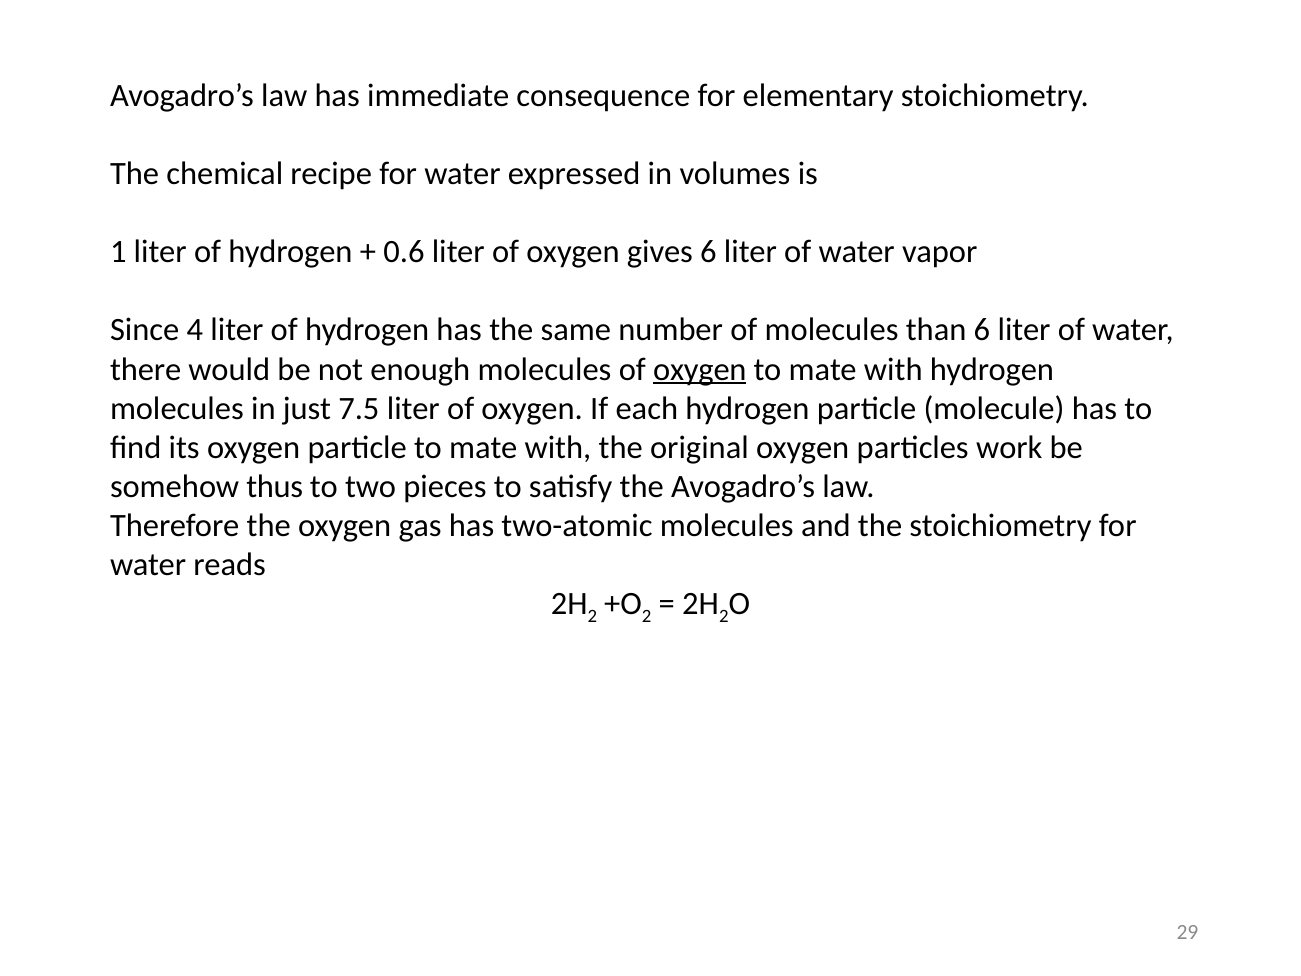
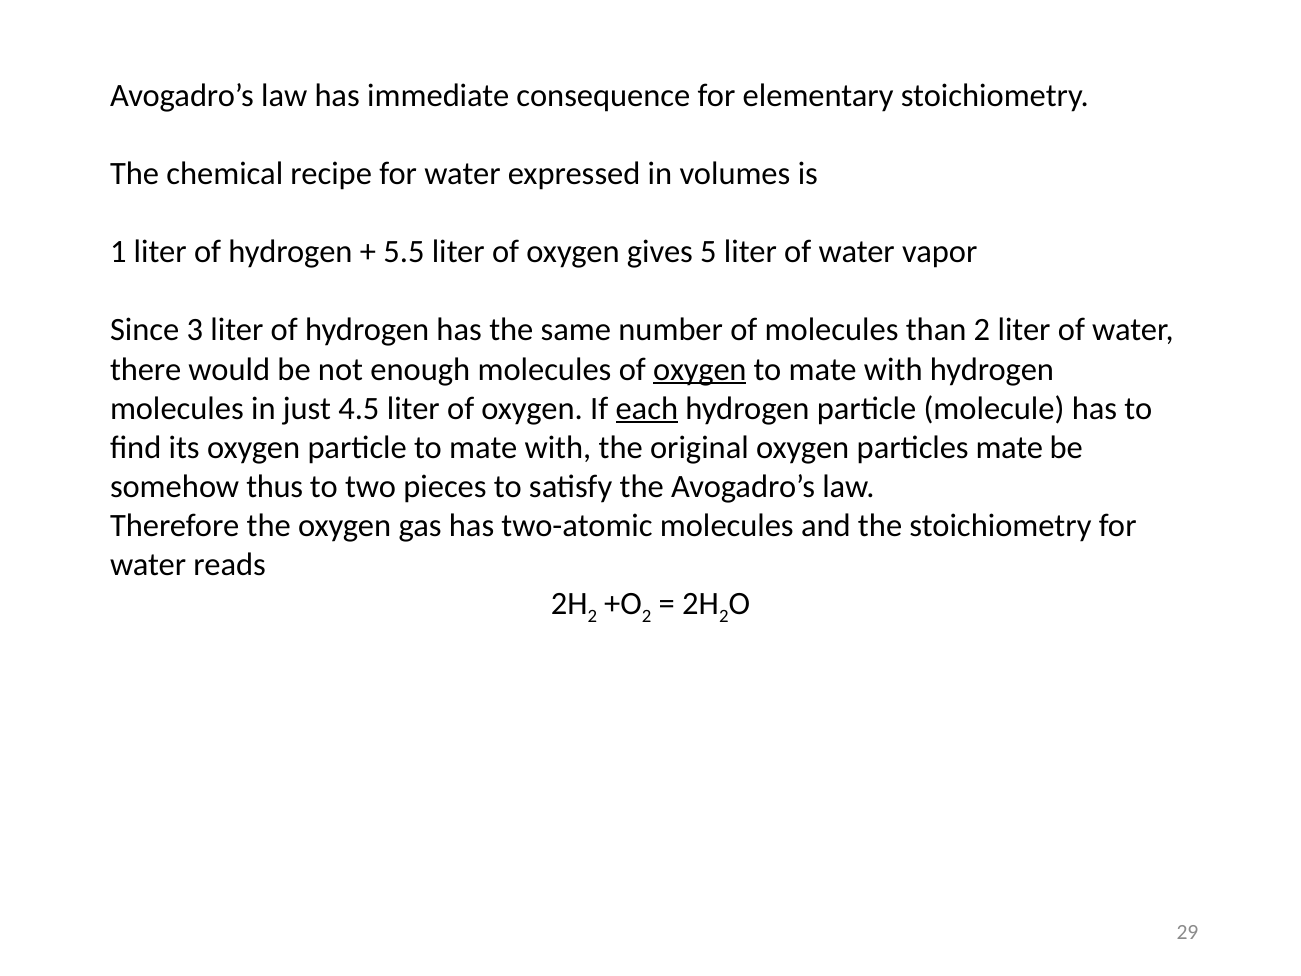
0.6: 0.6 -> 5.5 (404, 252)
gives 6: 6 -> 5 (708, 252)
4: 4 -> 3 (195, 330)
than 6: 6 -> 2 (982, 330)
7.5: 7.5 -> 4.5 (359, 408)
each underline: none -> present (647, 408)
particles work: work -> mate (1009, 447)
